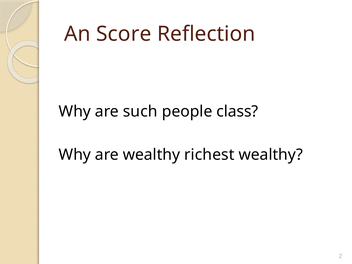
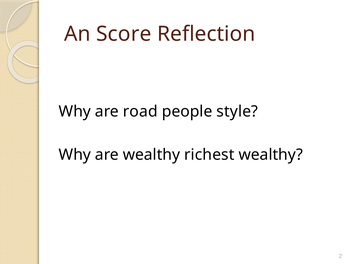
such: such -> road (140, 111)
class: class -> style (237, 111)
